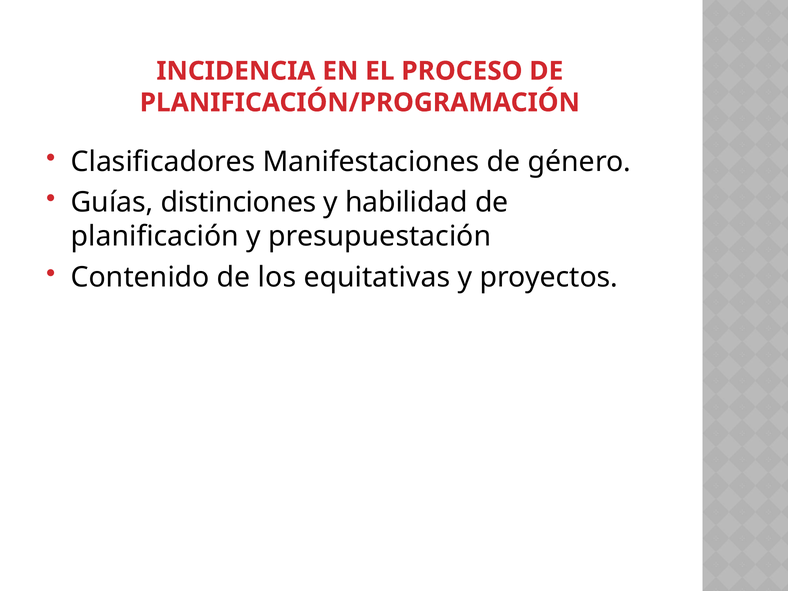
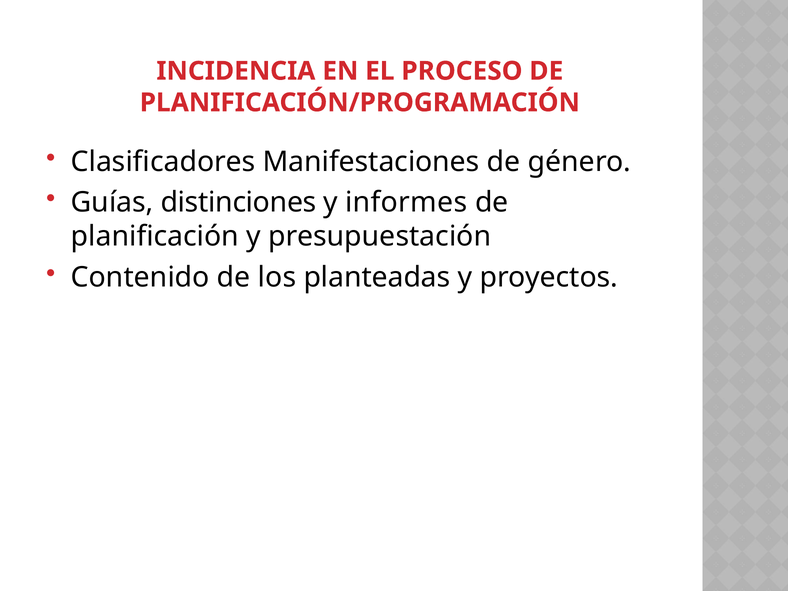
habilidad: habilidad -> informes (406, 202)
equitativas: equitativas -> planteadas (377, 277)
